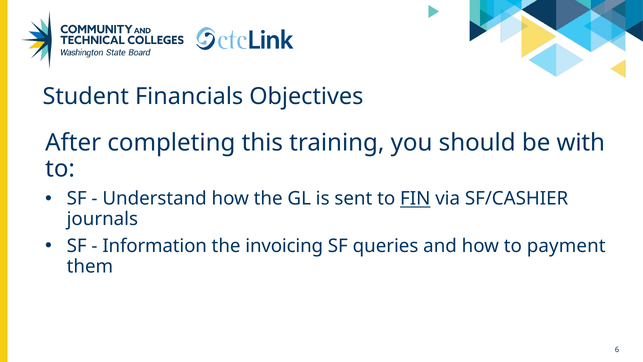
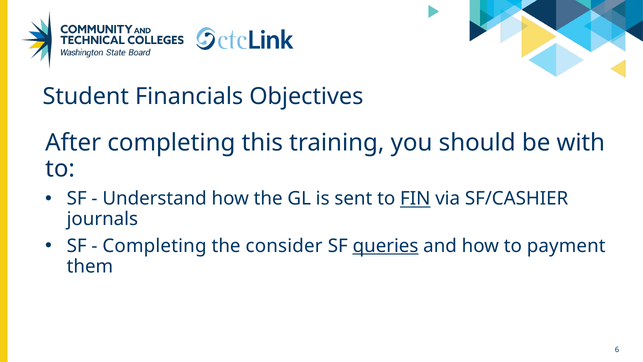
Information: Information -> Completing (154, 246)
invoicing: invoicing -> consider (284, 246)
queries underline: none -> present (386, 246)
